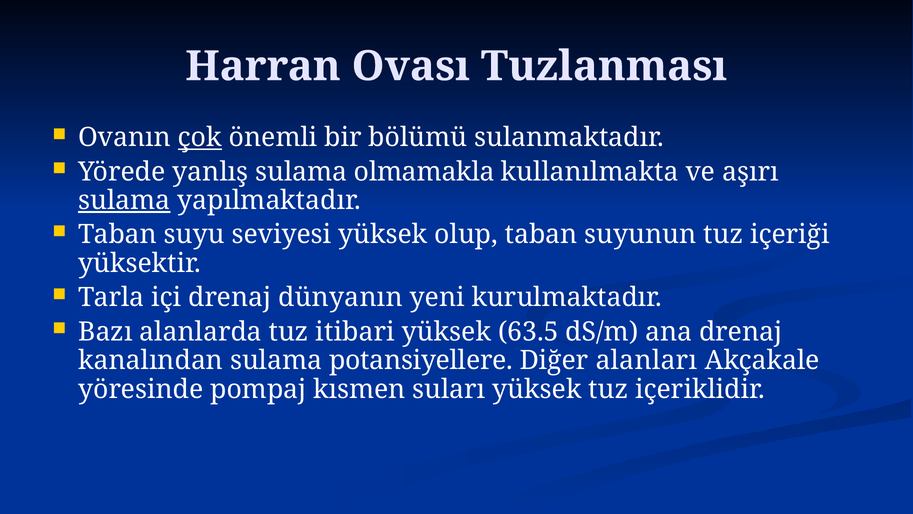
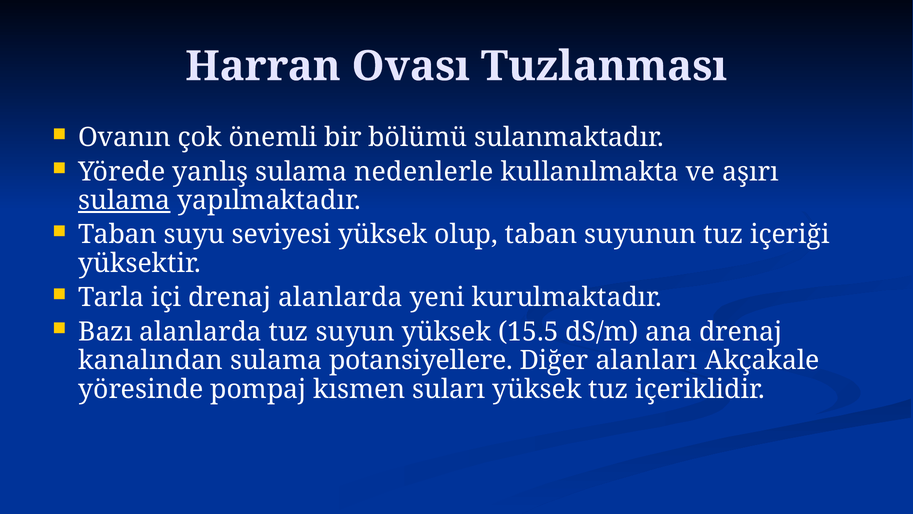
çok underline: present -> none (200, 137)
olmamakla: olmamakla -> nedenlerle (424, 172)
drenaj dünyanın: dünyanın -> alanlarda (340, 297)
itibari: itibari -> suyun (355, 331)
63.5: 63.5 -> 15.5 (528, 331)
